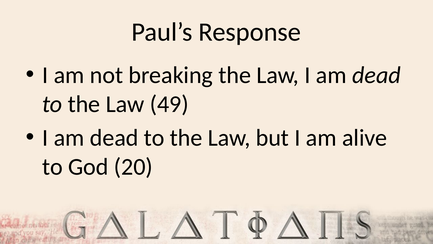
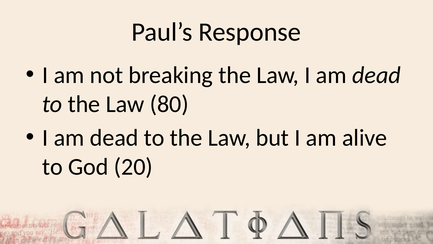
49: 49 -> 80 (169, 104)
